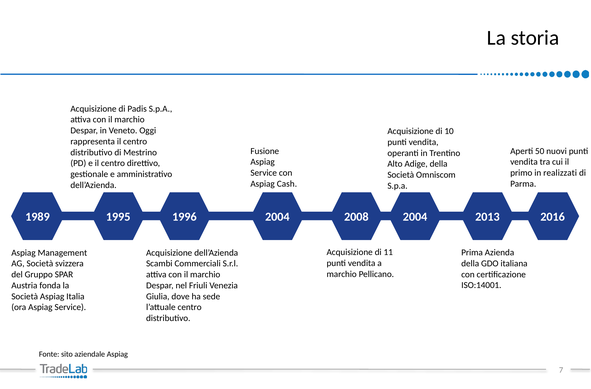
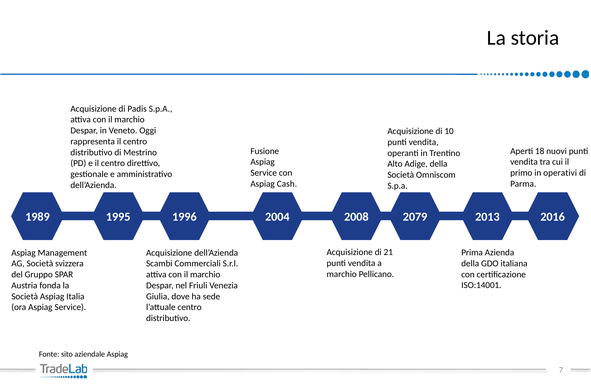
50: 50 -> 18 (540, 151)
realizzati: realizzati -> operativi (560, 173)
2008 2004: 2004 -> 2079 (415, 217)
11: 11 -> 21 (388, 252)
